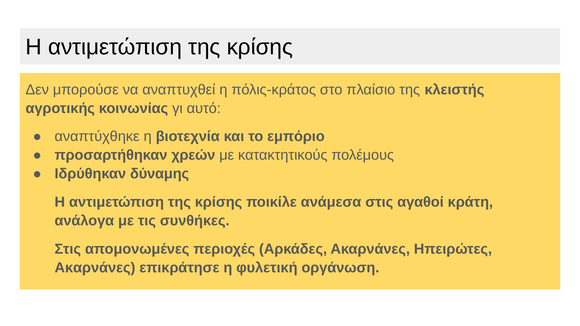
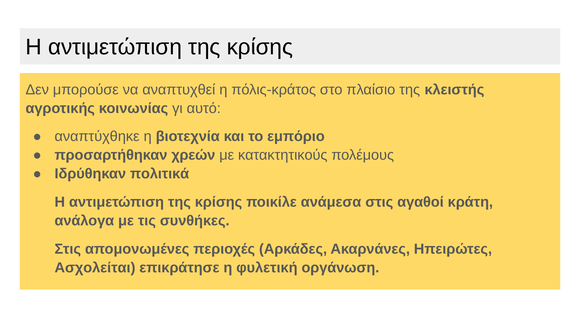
δύναμης: δύναμης -> πολιτικά (160, 174)
Ακαρνάνες: Ακαρνάνες -> Ασχολείται (95, 268)
